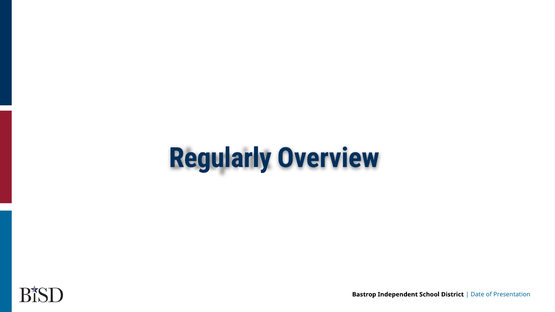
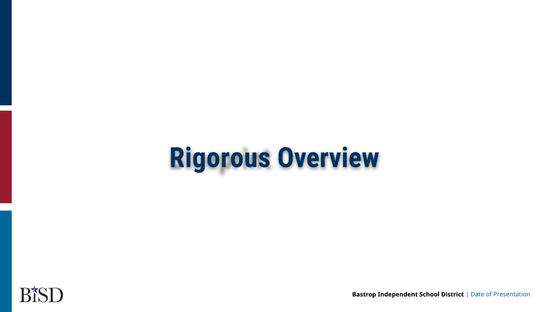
Regularly: Regularly -> Rigorous (220, 158)
